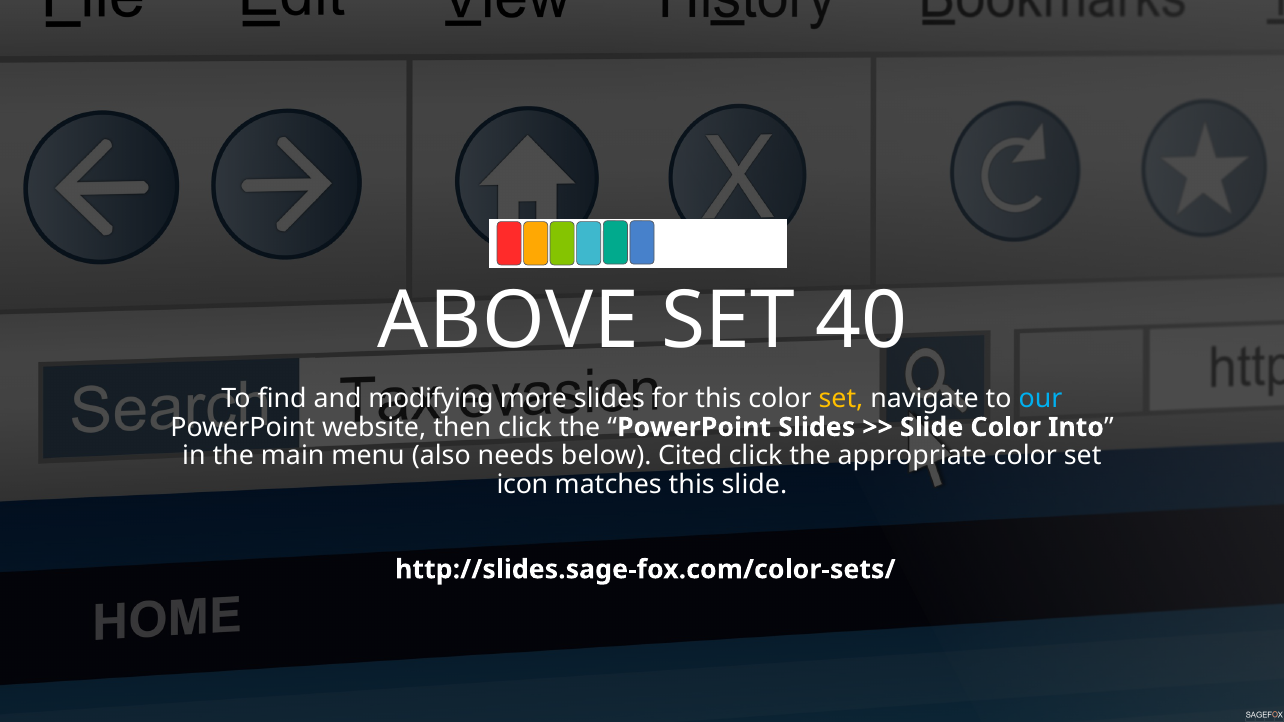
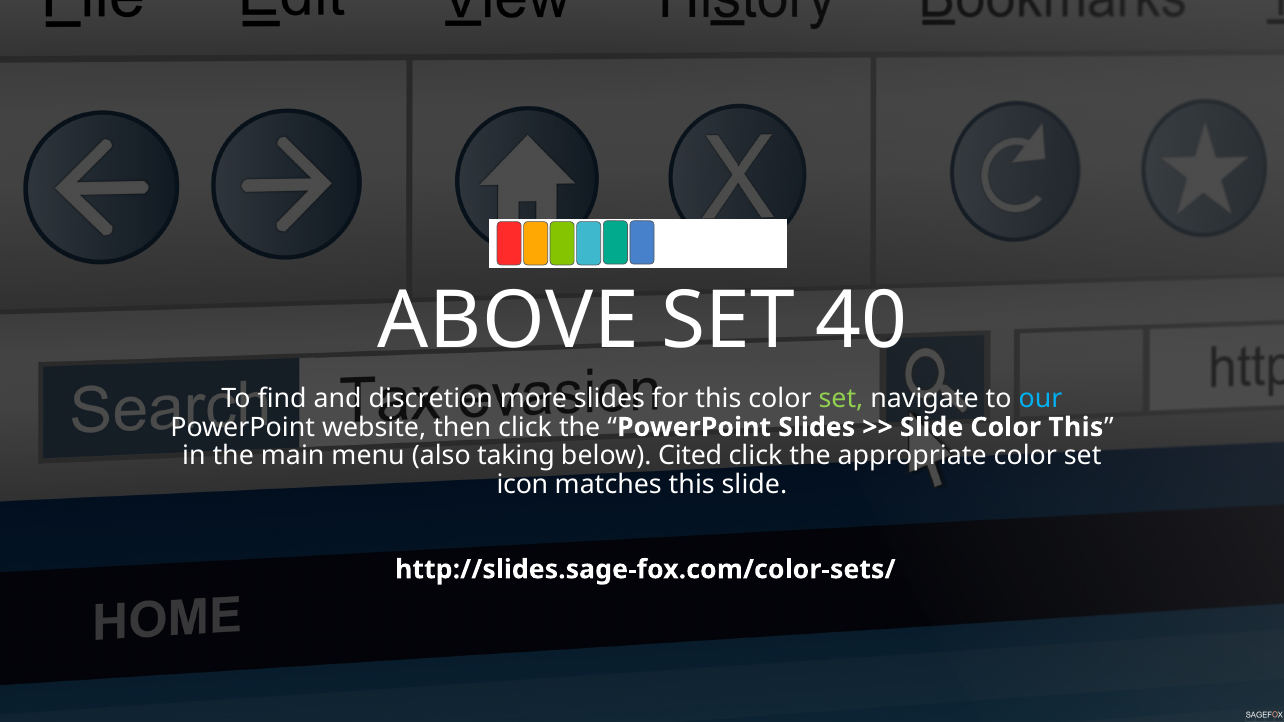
modifying: modifying -> discretion (431, 398)
set colour: yellow -> light green (841, 398)
Color Into: Into -> This (1076, 427)
needs: needs -> taking (516, 456)
